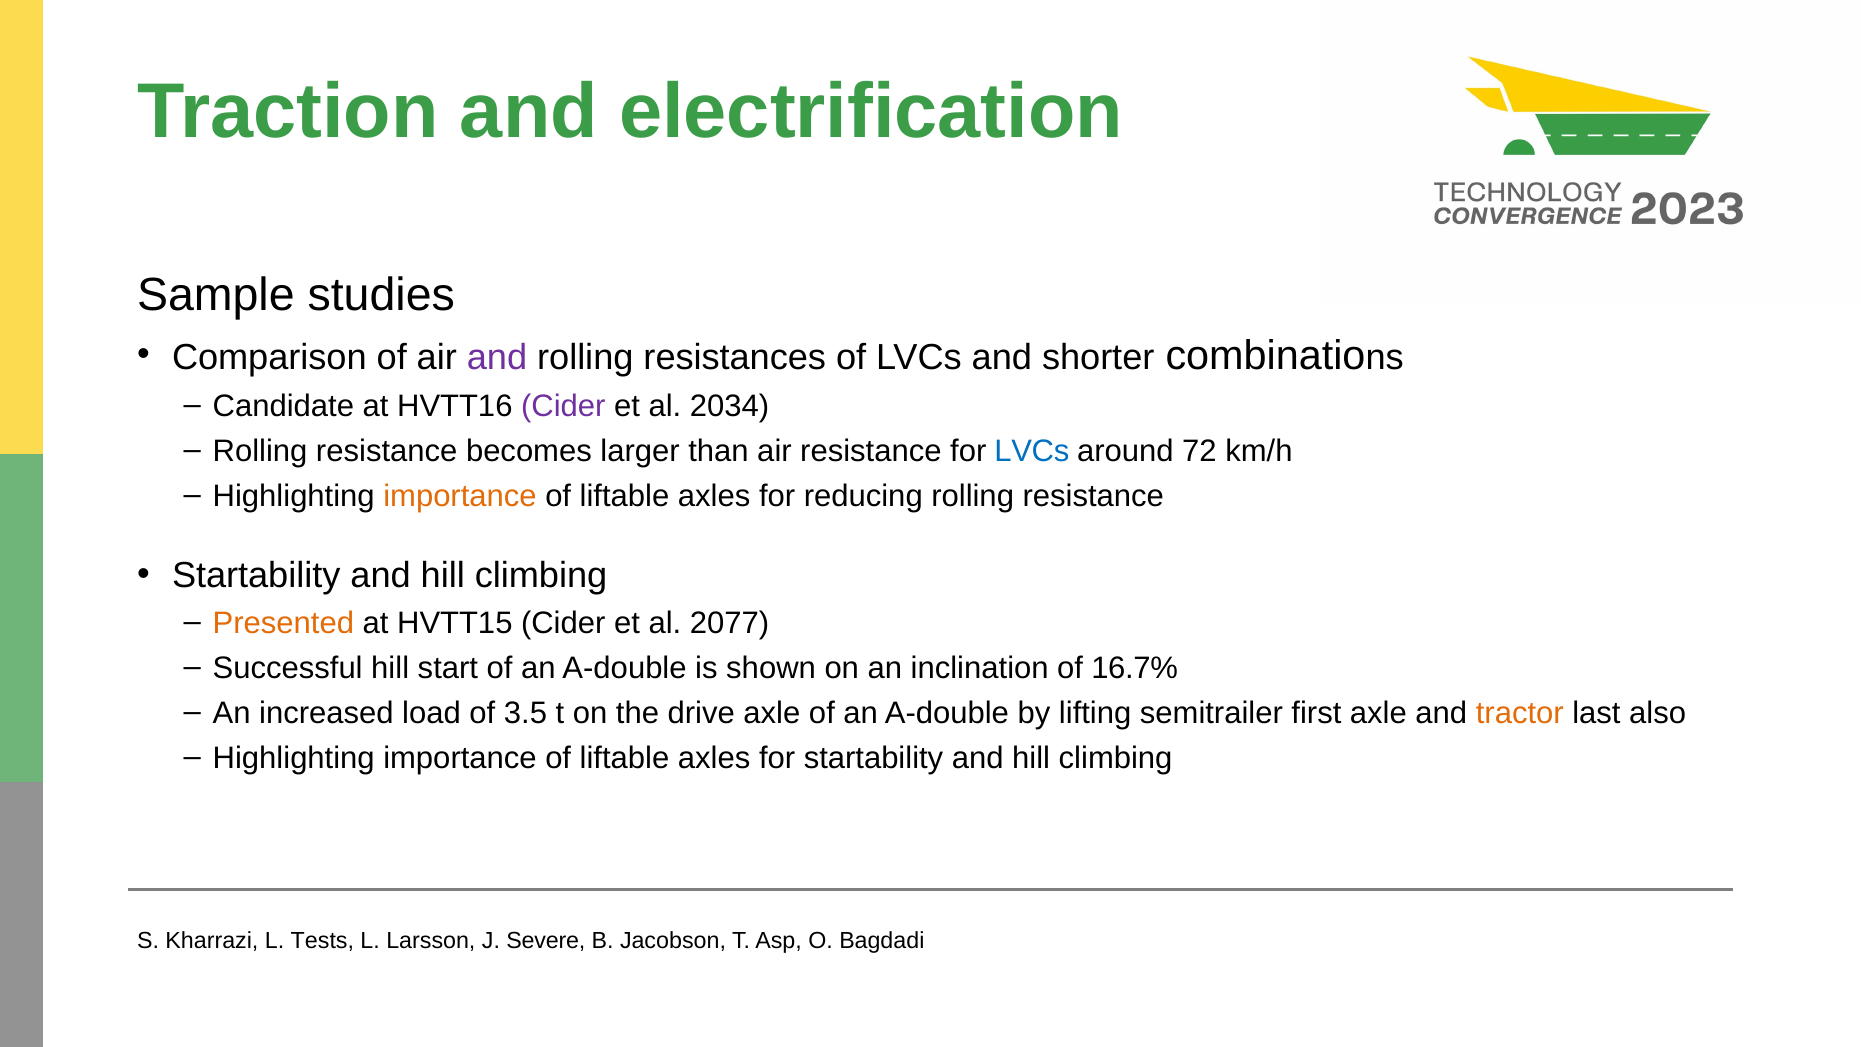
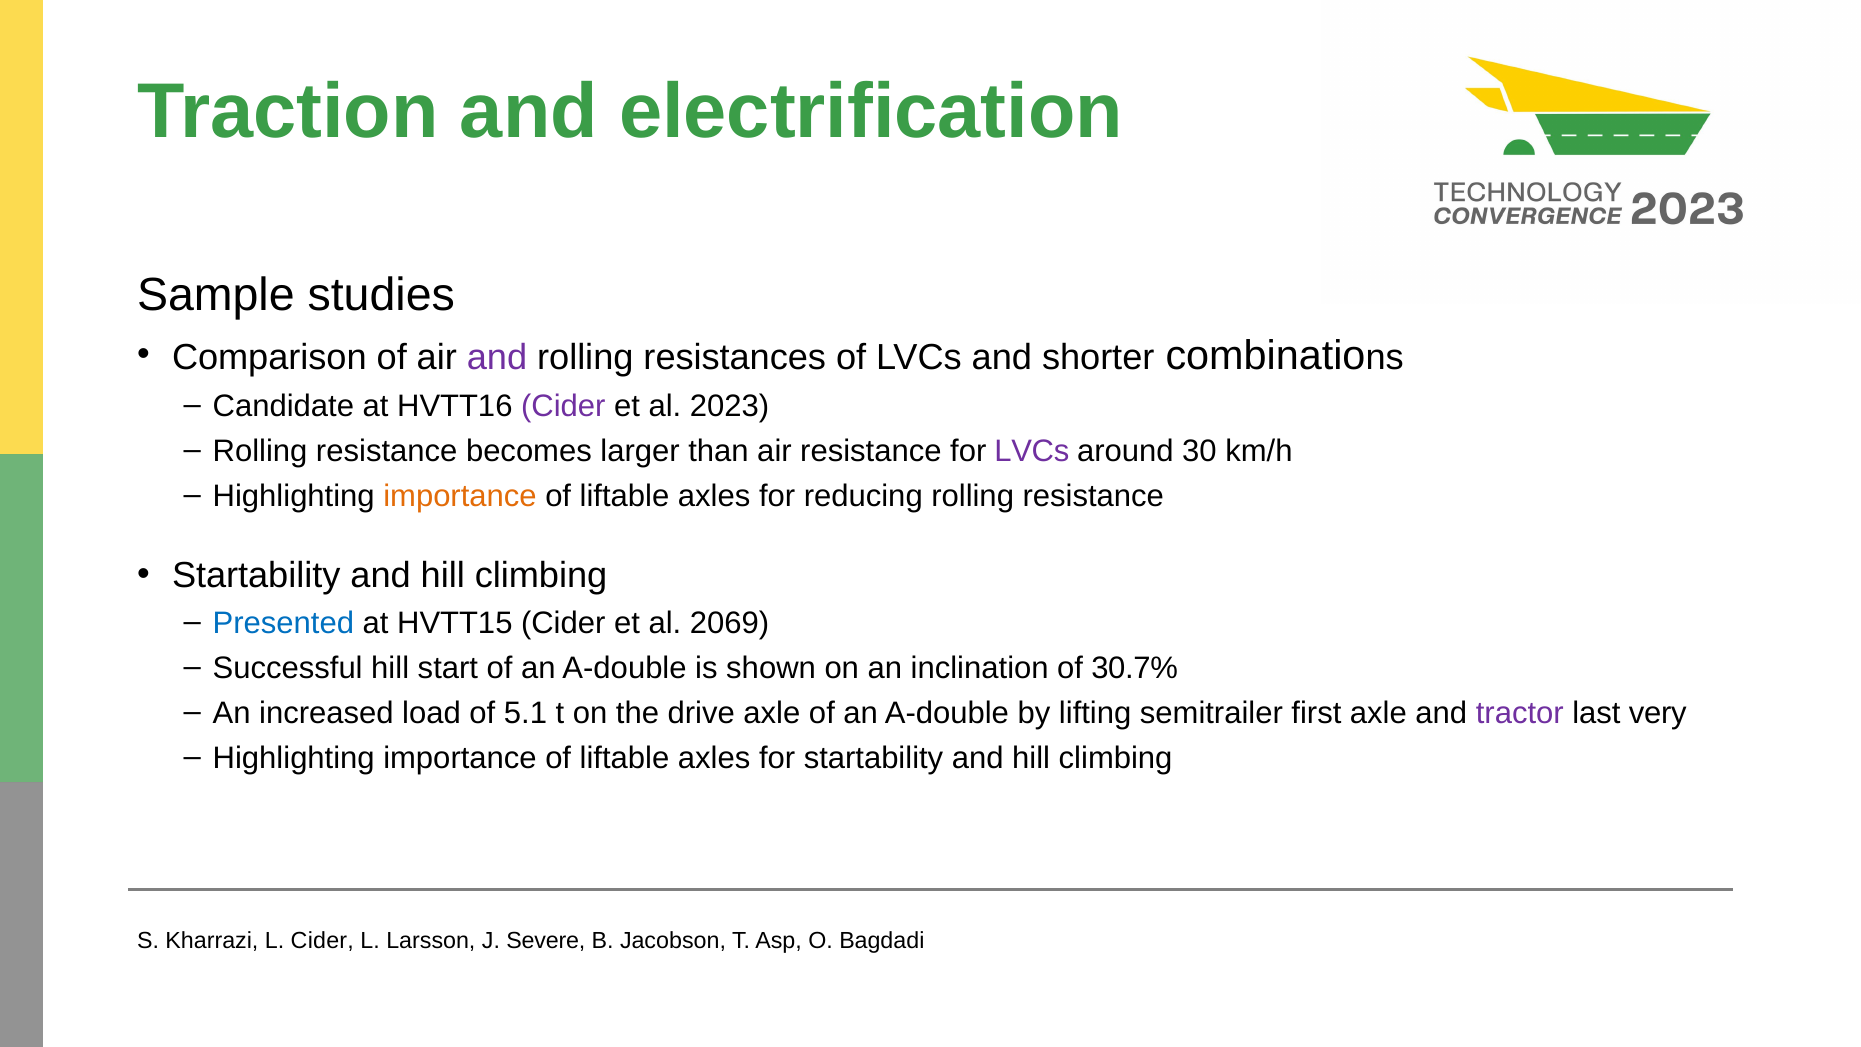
2034: 2034 -> 2023 (730, 406)
LVCs colour: blue -> purple (1032, 451)
72: 72 -> 30 (1199, 451)
Presented colour: orange -> blue (283, 623)
2077: 2077 -> 2069 (730, 623)
16.7%: 16.7% -> 30.7% (1135, 668)
3.5: 3.5 -> 5.1 (526, 713)
tractor colour: orange -> purple (1520, 713)
also: also -> very (1658, 713)
L Tests: Tests -> Cider (322, 941)
